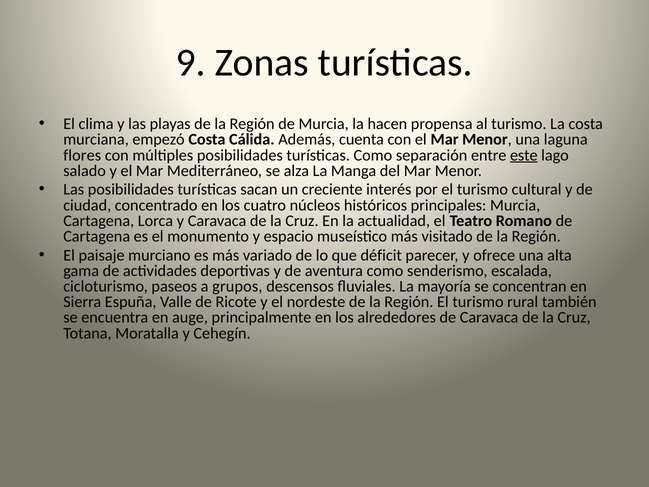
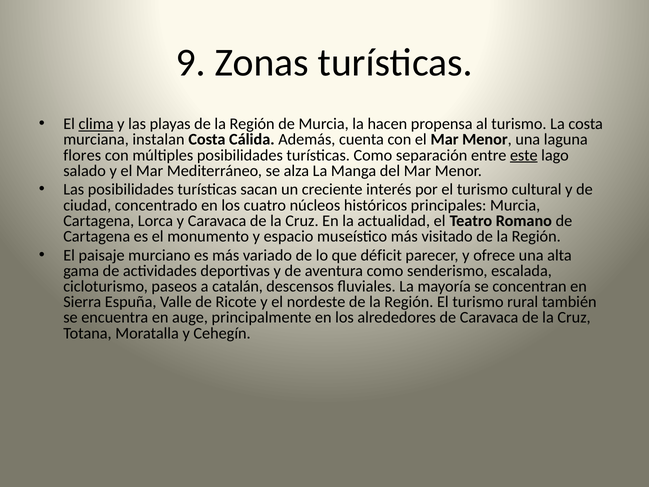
clima underline: none -> present (96, 124)
empezó: empezó -> instalan (158, 140)
grupos: grupos -> catalán (237, 286)
